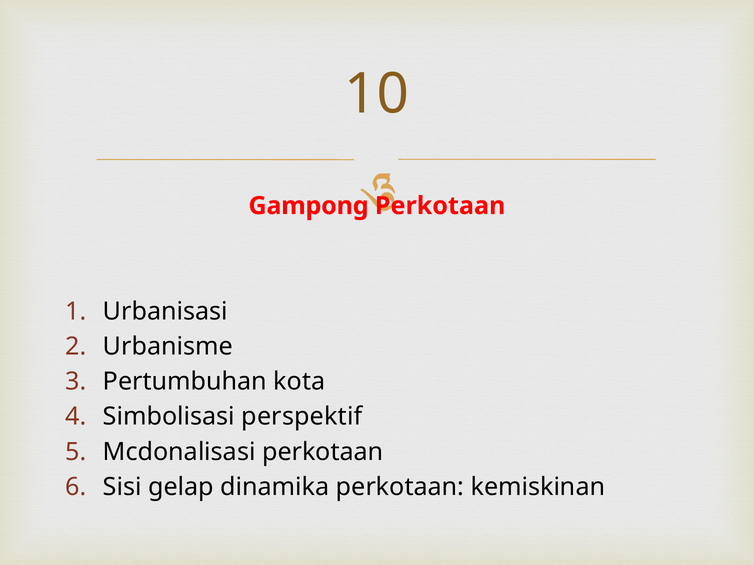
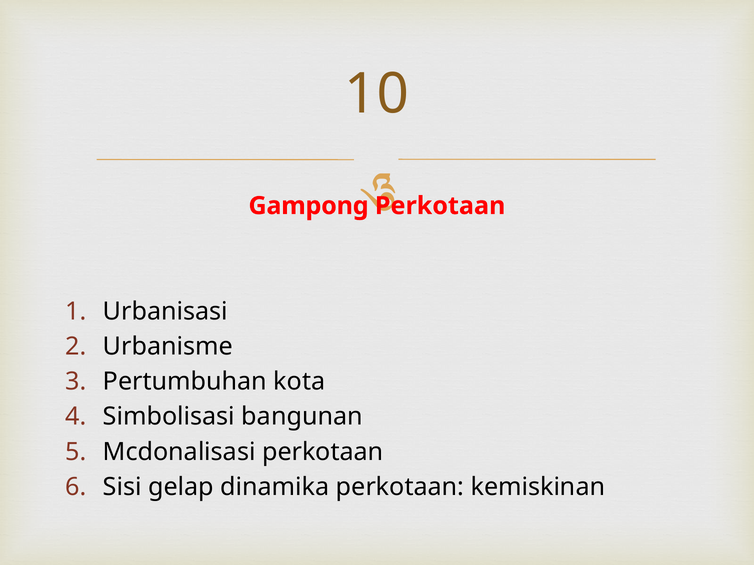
perspektif: perspektif -> bangunan (302, 417)
